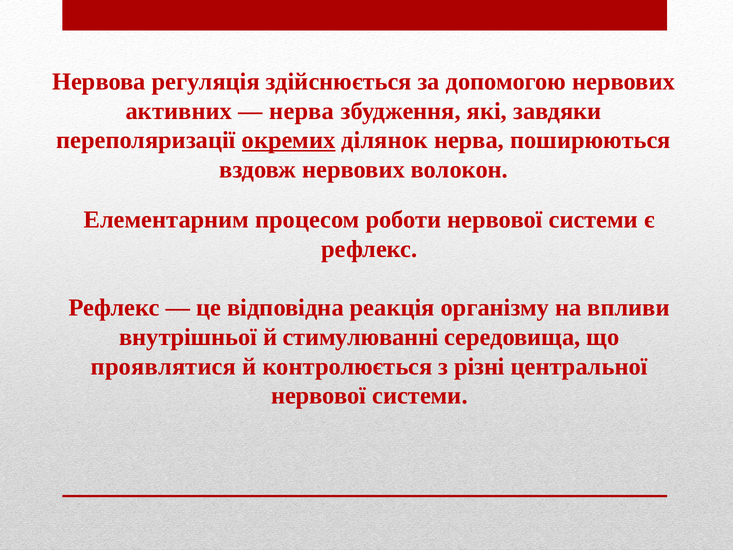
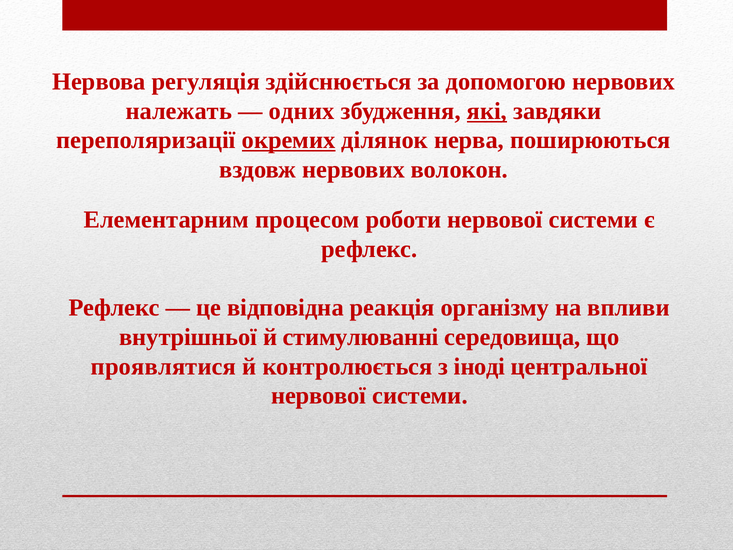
активних: активних -> належать (179, 111)
нерва: нерва -> одних (302, 111)
які underline: none -> present (487, 111)
різні: різні -> іноді (480, 366)
